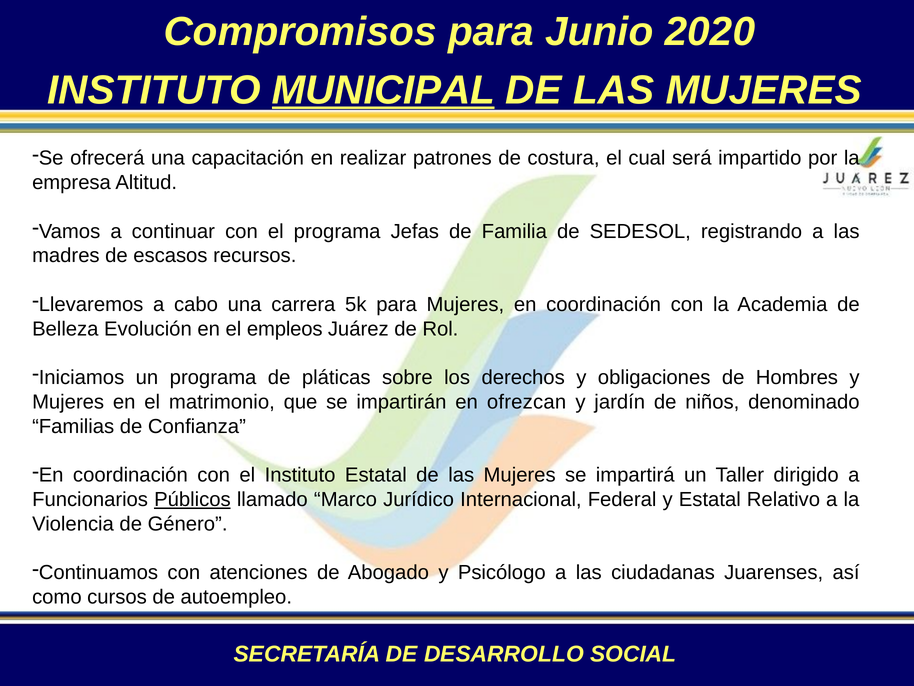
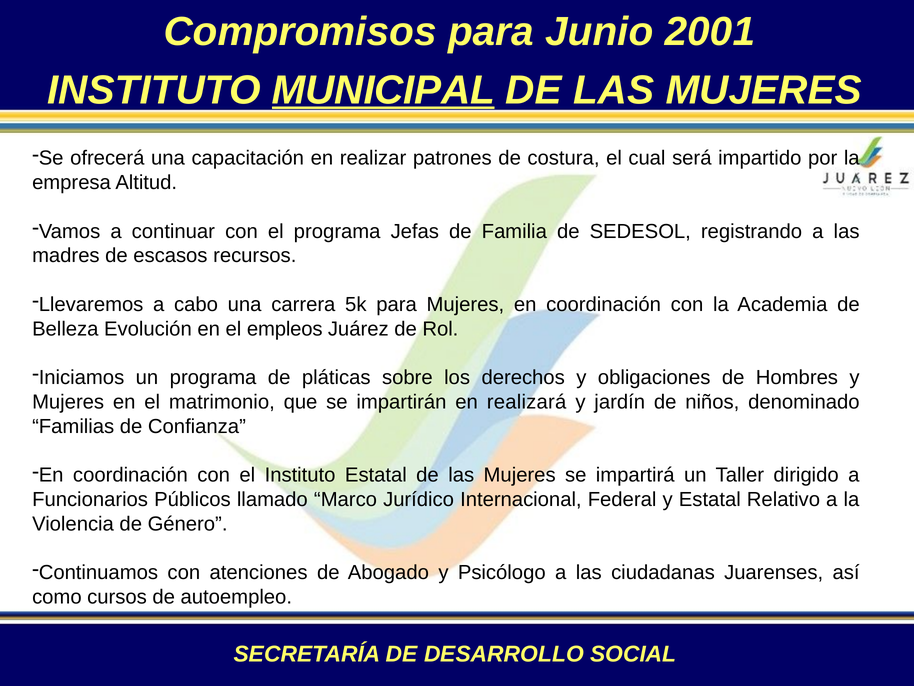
2020: 2020 -> 2001 (710, 32)
ofrezcan: ofrezcan -> realizará (527, 402)
Públicos underline: present -> none (192, 499)
